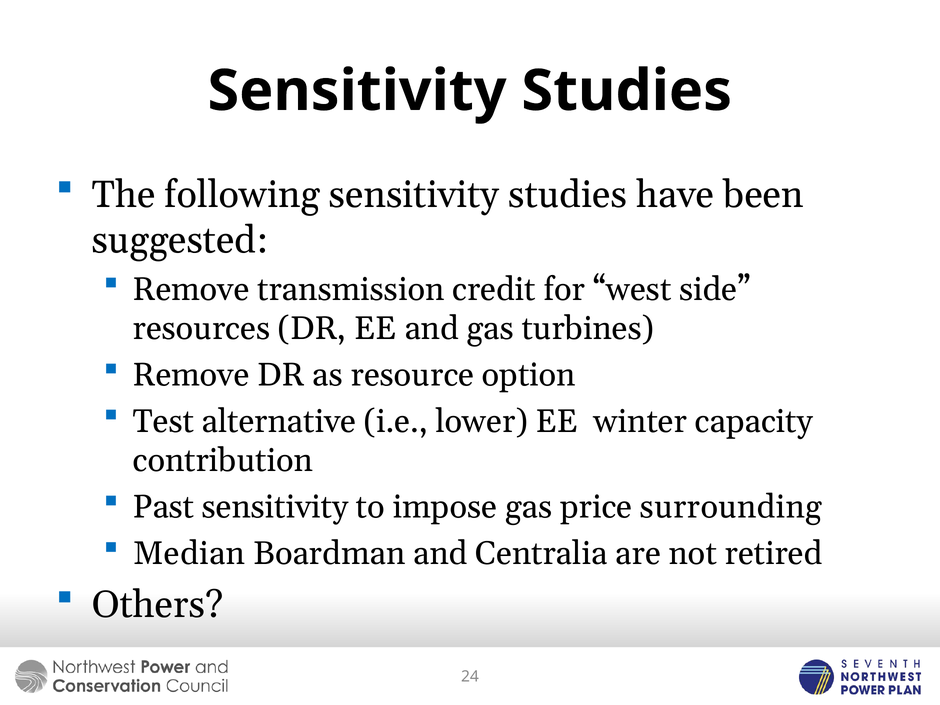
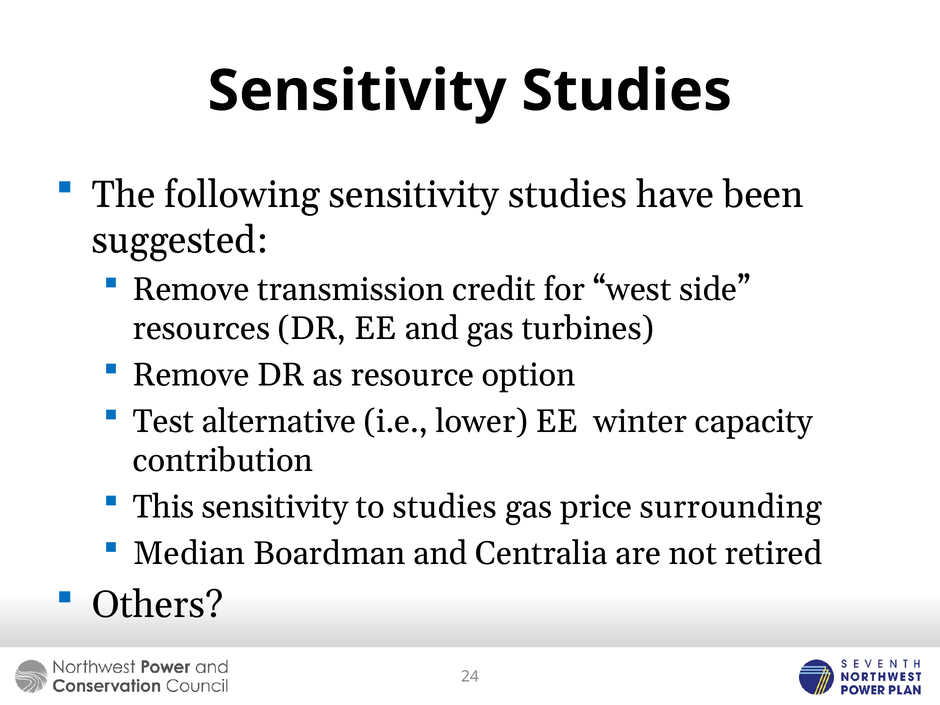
Past: Past -> This (164, 507)
to impose: impose -> studies (445, 507)
